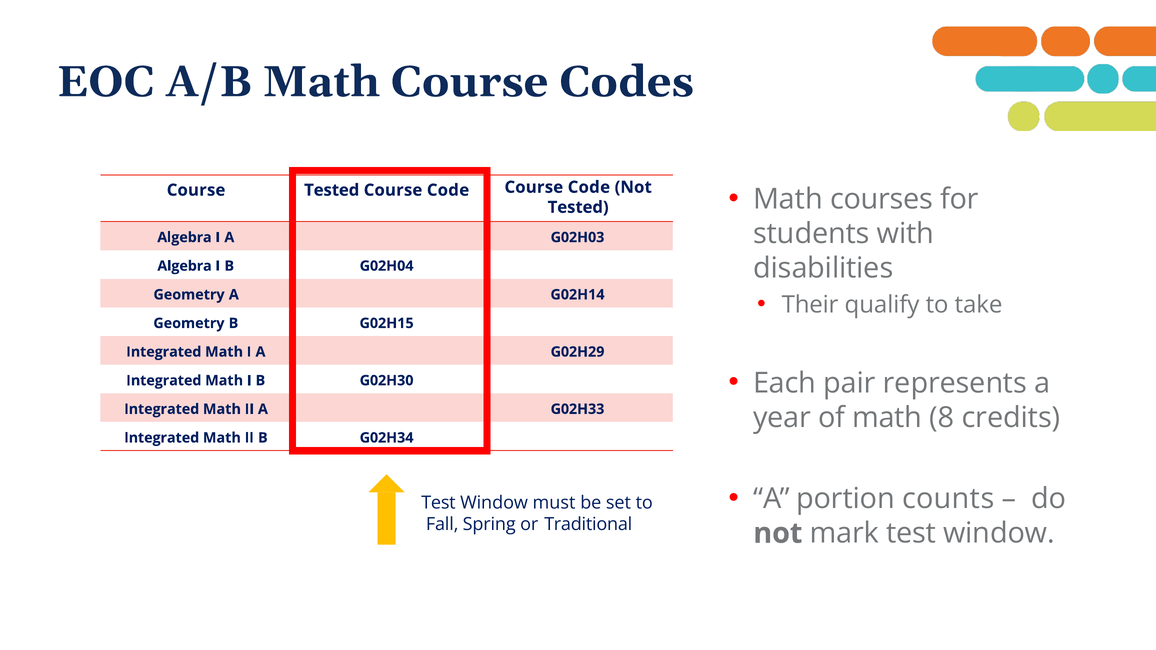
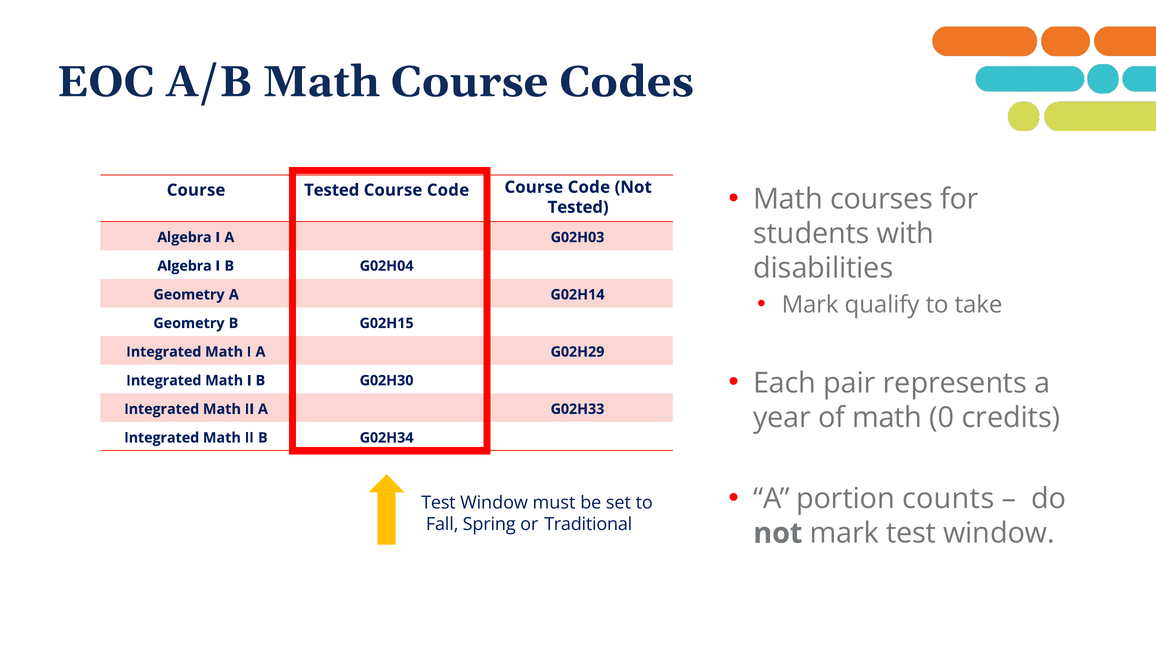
Their: Their -> Mark (810, 305)
8: 8 -> 0 (942, 418)
